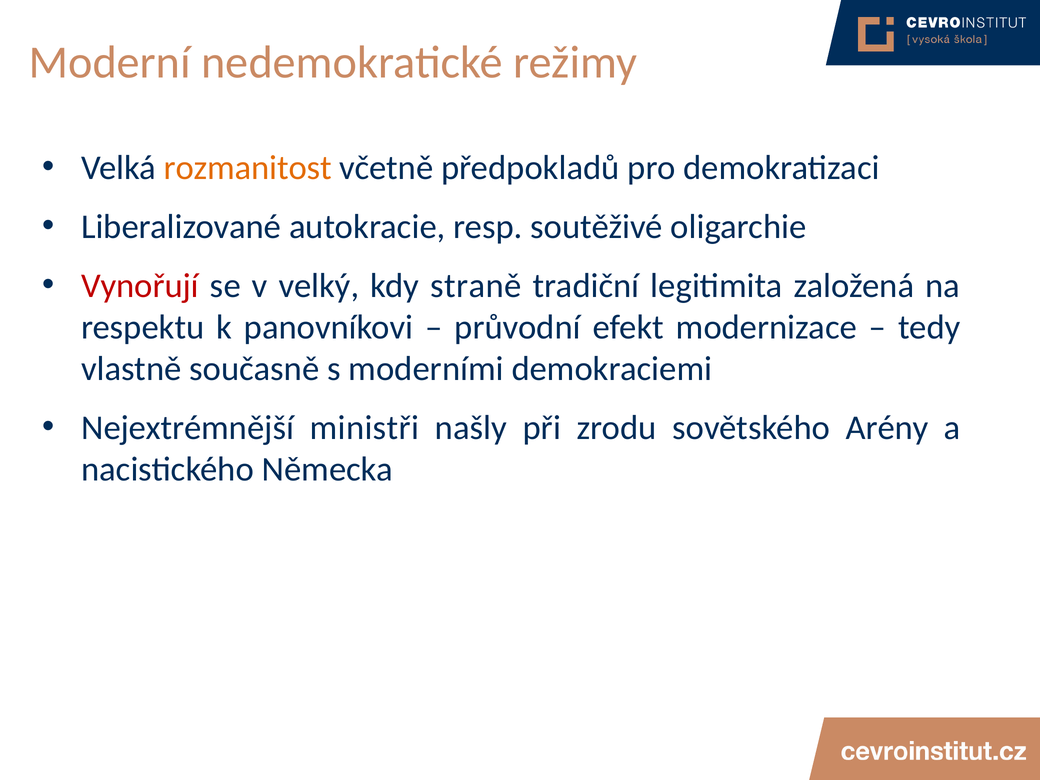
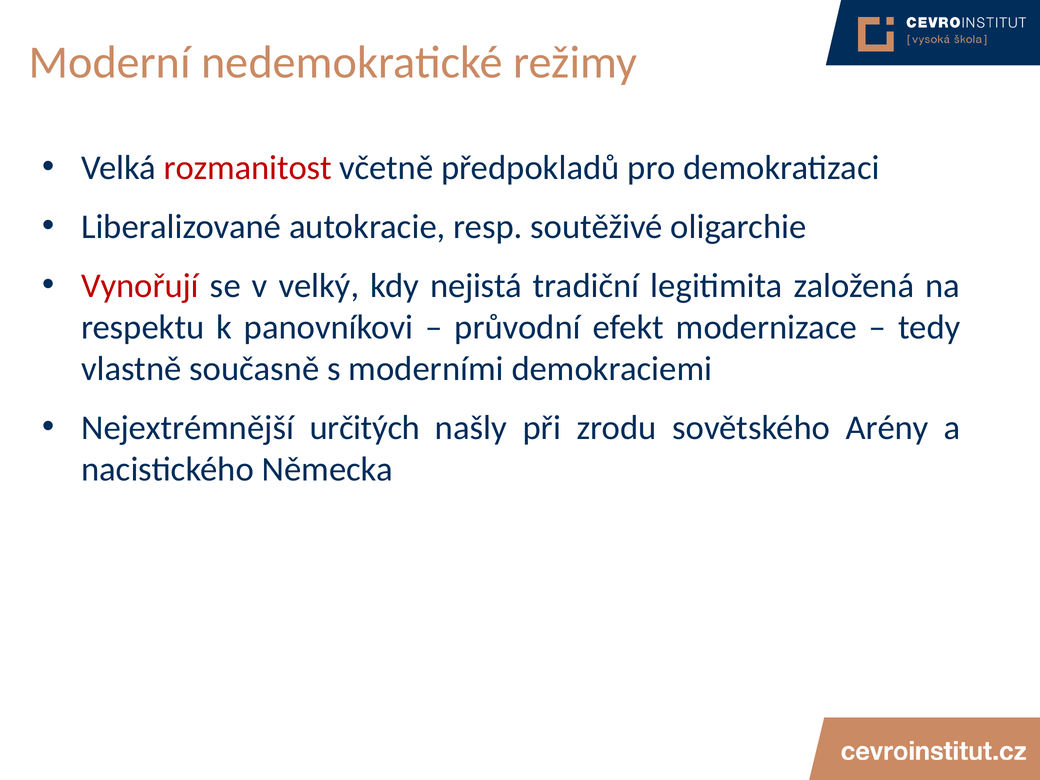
rozmanitost colour: orange -> red (248, 168)
straně: straně -> nejistá (476, 286)
ministři: ministři -> určitých (365, 428)
